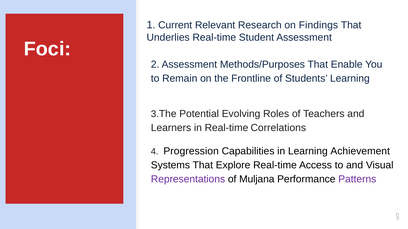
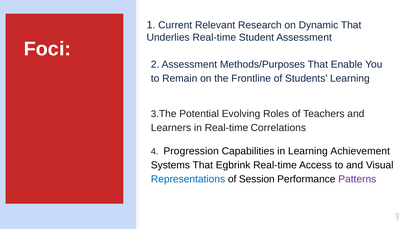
Findings: Findings -> Dynamic (318, 25)
Explore: Explore -> Egbrink (233, 165)
Representations colour: purple -> blue (188, 179)
Muljana: Muljana -> Session (257, 179)
